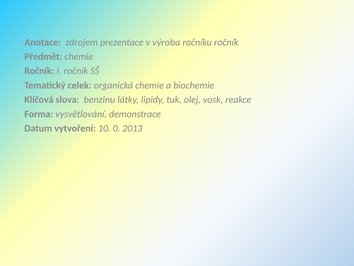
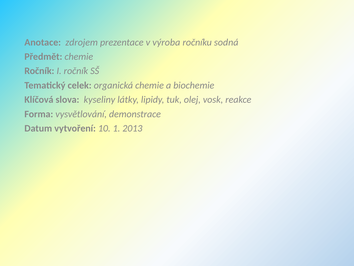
ročníku ročník: ročník -> sodná (226, 42)
benzinu: benzinu -> kyseliny (99, 99)
0: 0 -> 1 (116, 128)
